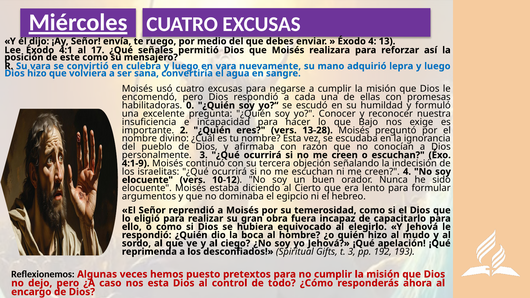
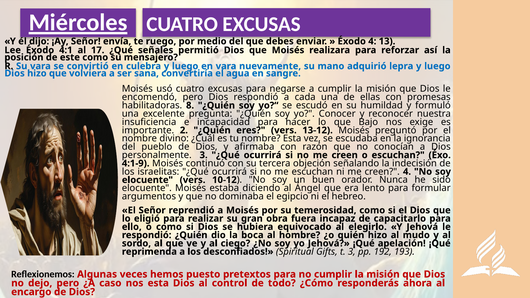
0: 0 -> 8 (190, 105)
13-28: 13-28 -> 13-12 (318, 130)
Cierto: Cierto -> Ángel (308, 188)
